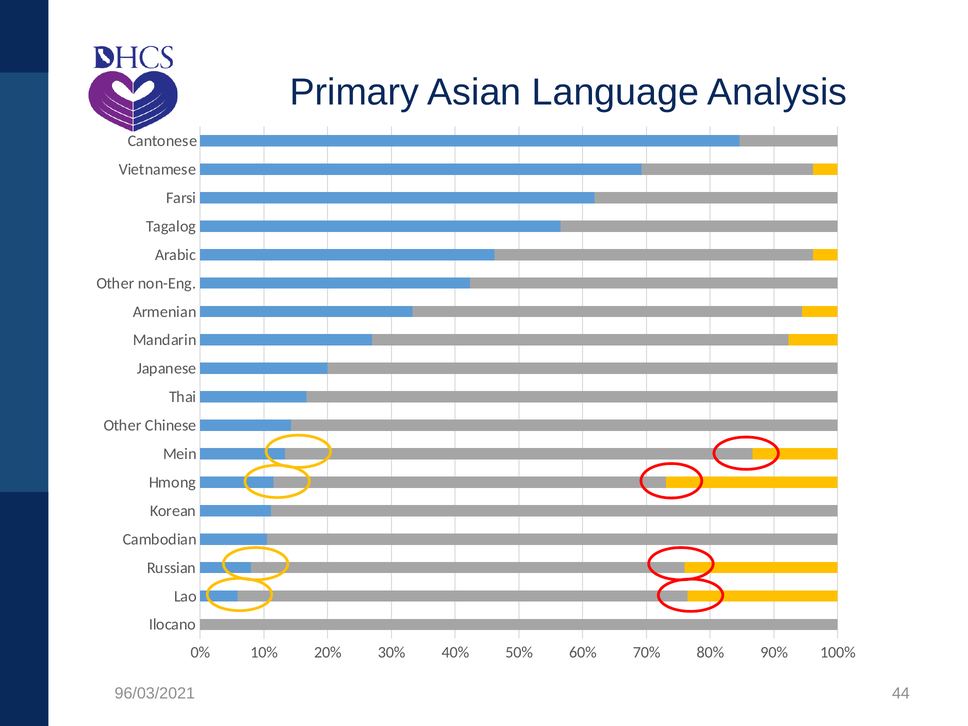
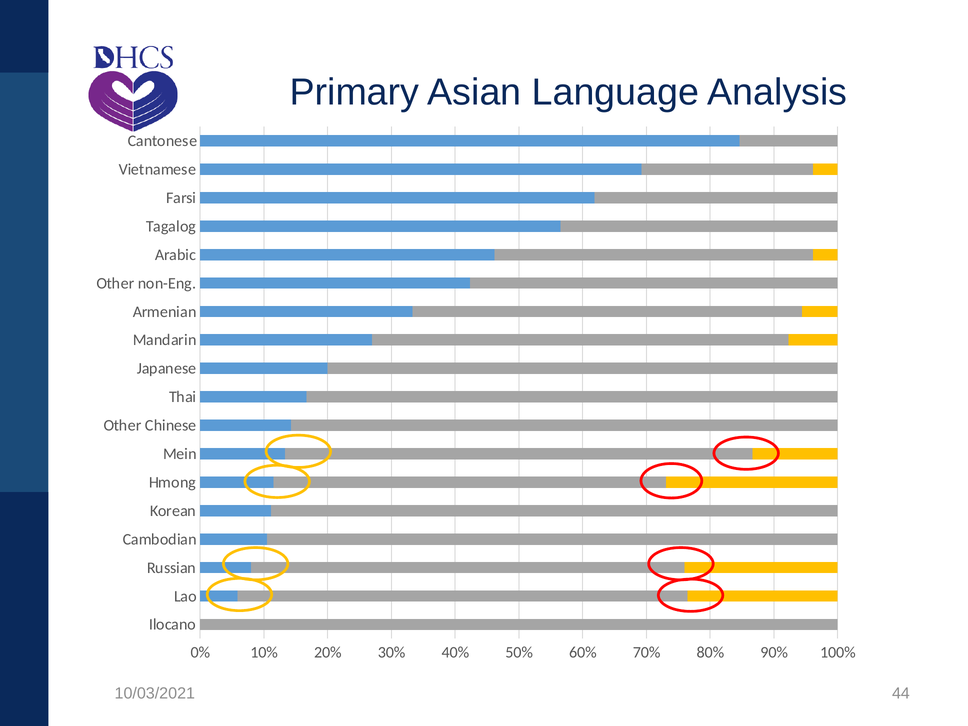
96/03/2021: 96/03/2021 -> 10/03/2021 (155, 693)
